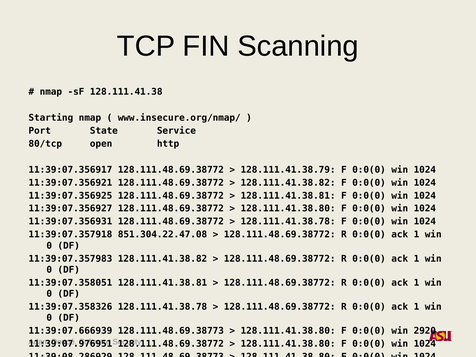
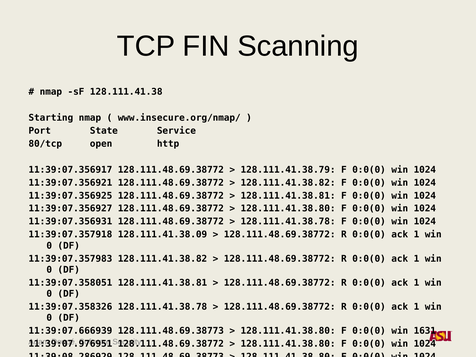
851.304.22.47.08: 851.304.22.47.08 -> 128.111.41.38.09 (162, 235)
2920: 2920 -> 1631 (425, 331)
